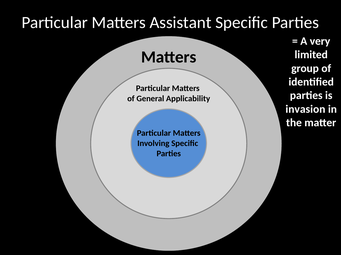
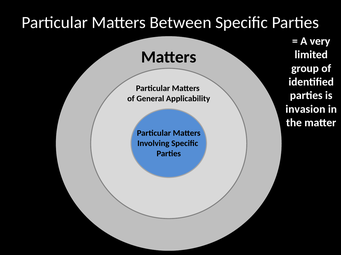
Assistant: Assistant -> Between (181, 22)
